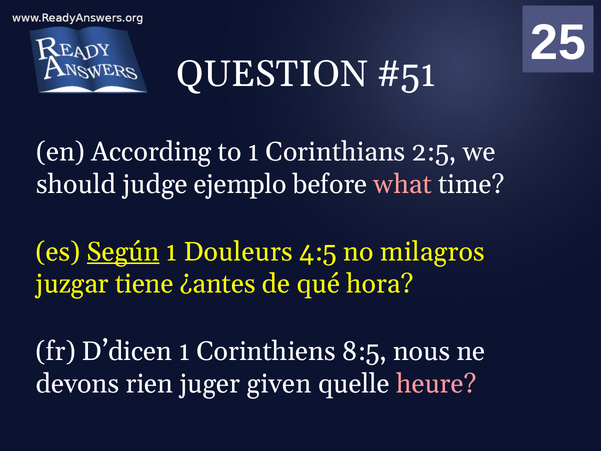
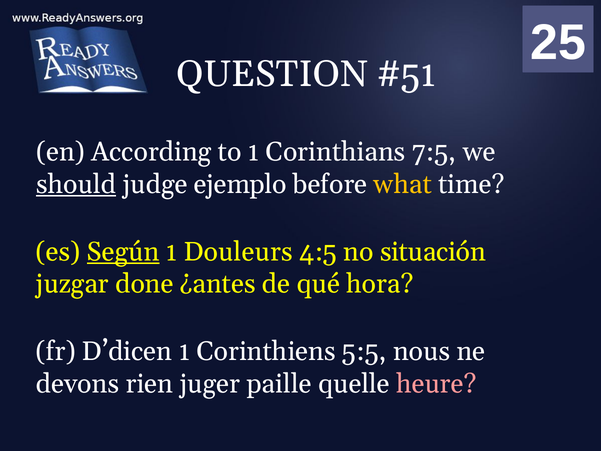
2:5: 2:5 -> 7:5 (434, 152)
should underline: none -> present (76, 184)
what colour: pink -> yellow (403, 184)
milagros: milagros -> situación (433, 252)
tiene: tiene -> done (144, 284)
8:5: 8:5 -> 5:5 (364, 351)
given: given -> paille (279, 384)
